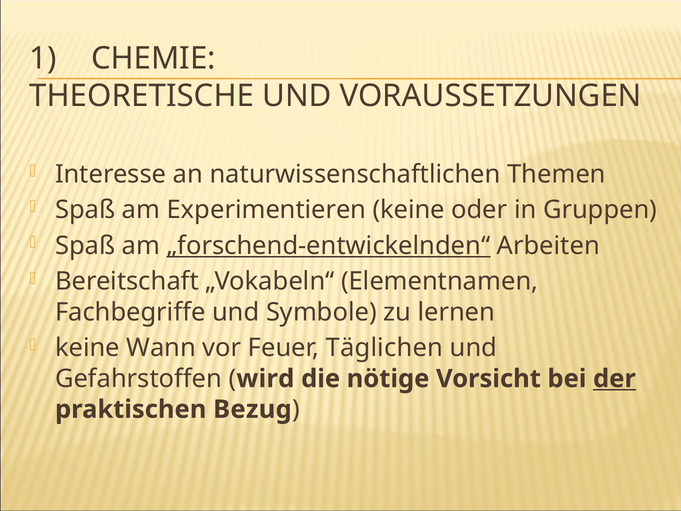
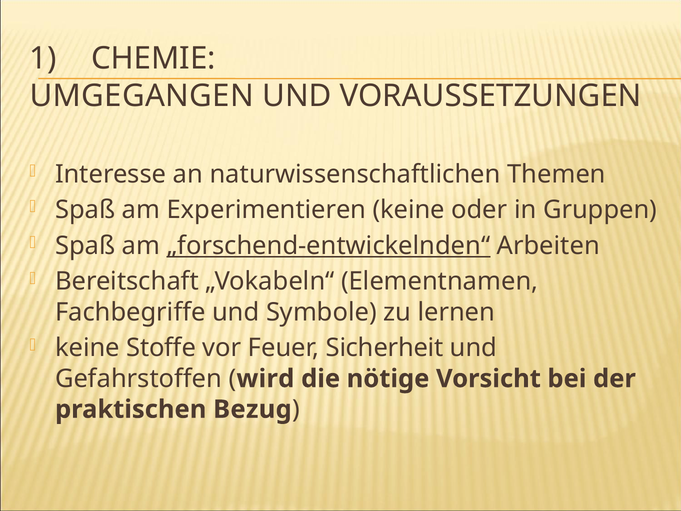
THEORETISCHE: THEORETISCHE -> UMGEGANGEN (142, 96)
Wann: Wann -> Stoffe (161, 348)
Täglichen: Täglichen -> Sicherheit (385, 348)
der underline: present -> none (614, 379)
